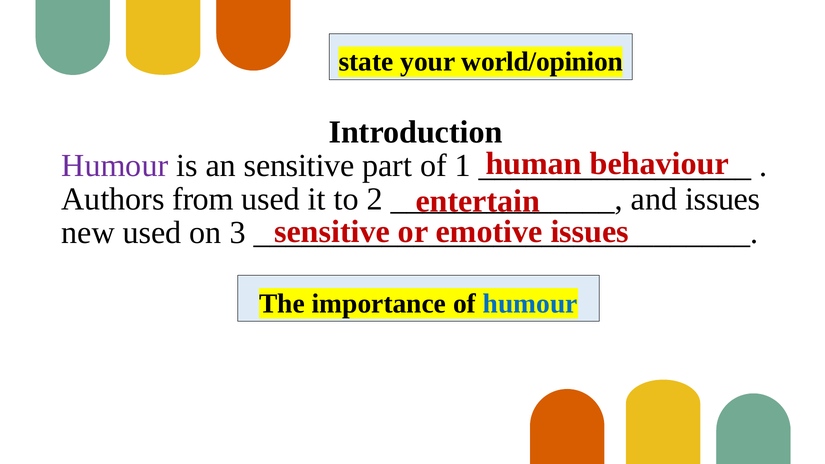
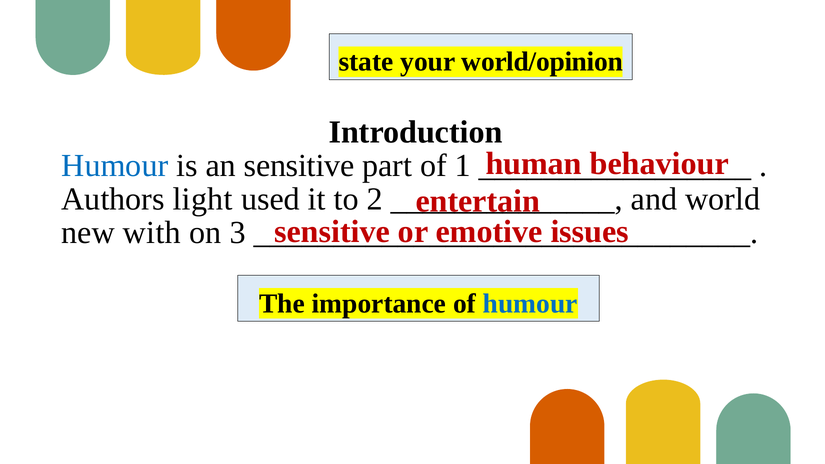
Humour colour: purple -> blue (115, 165)
from: from -> light (203, 199)
and issues: issues -> world (723, 199)
new used: used -> with (152, 233)
